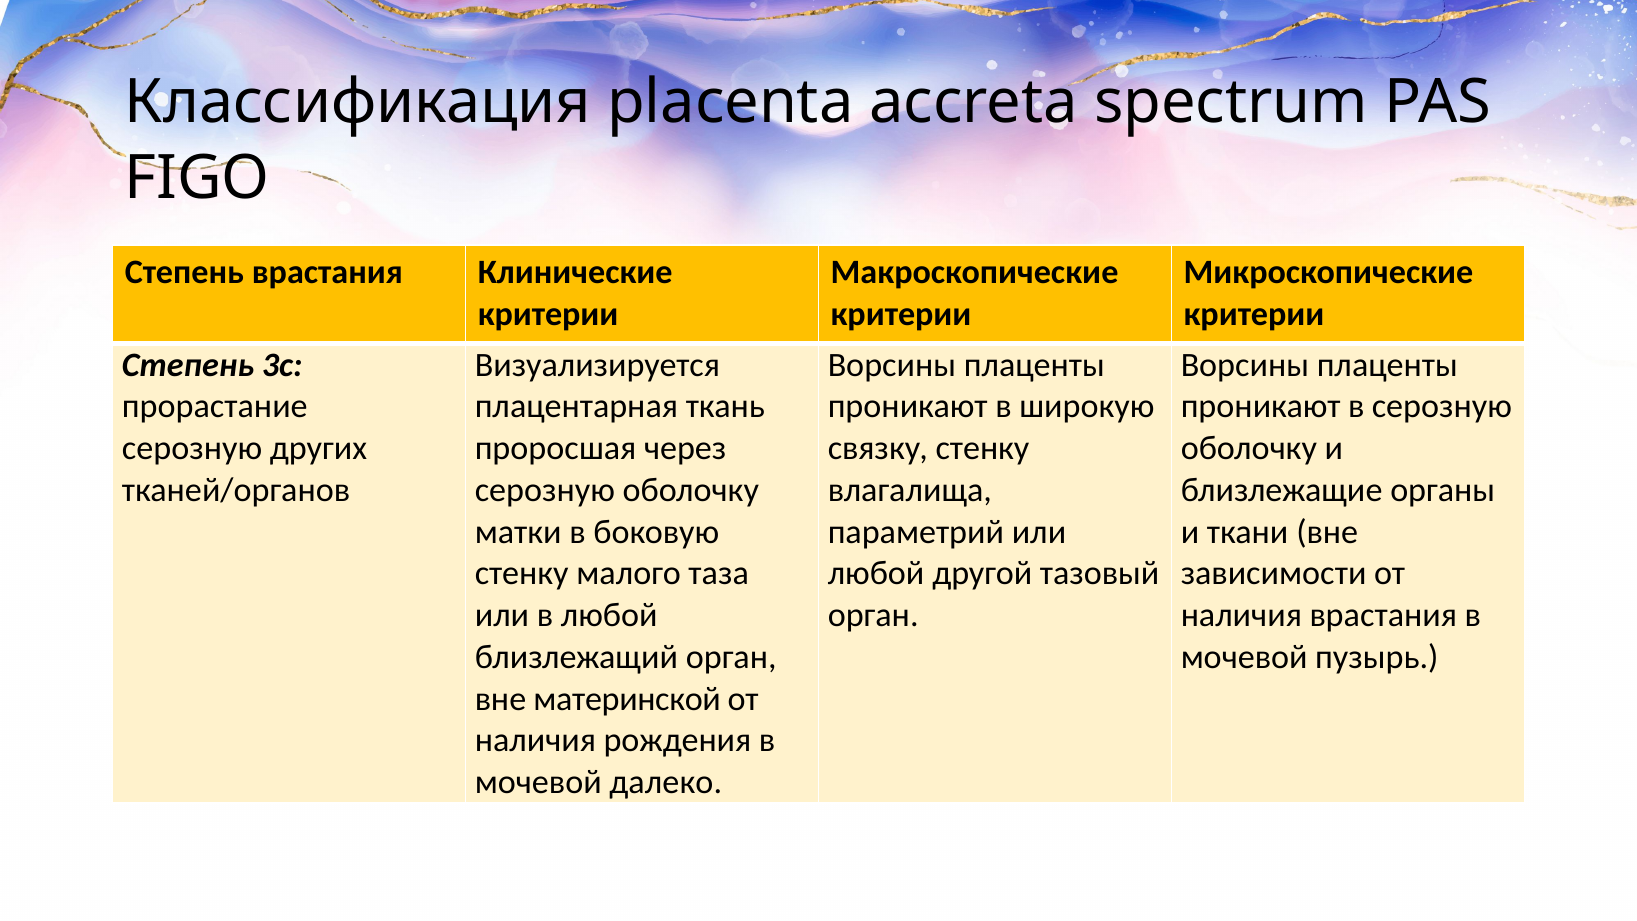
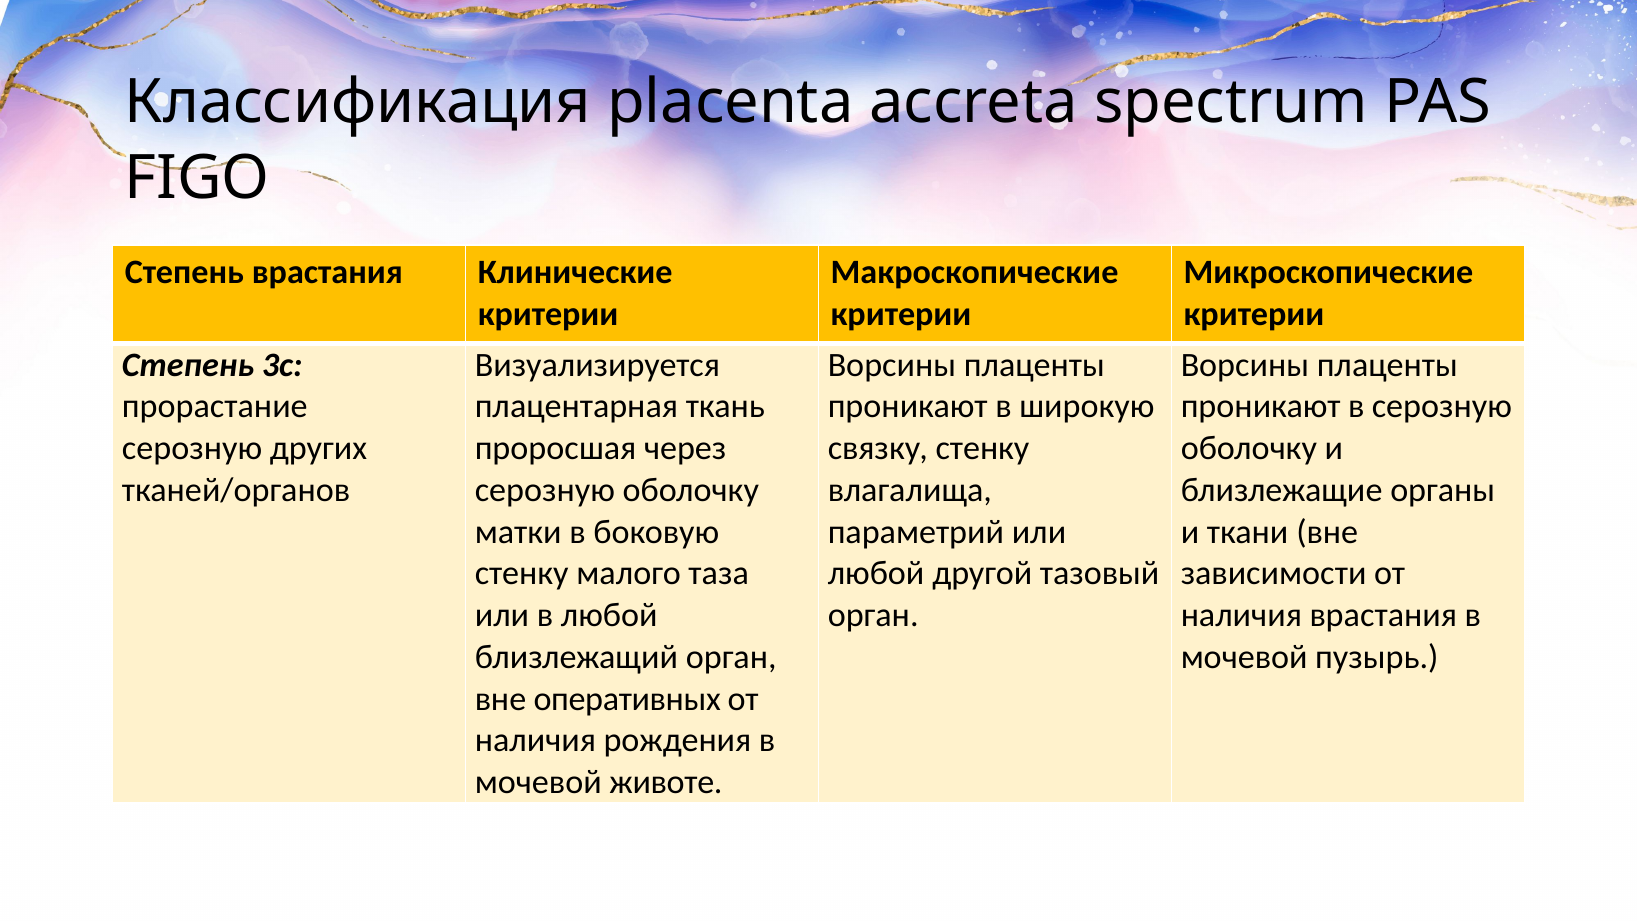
материнской: материнской -> оперативных (627, 699)
далеко: далеко -> животе (666, 782)
